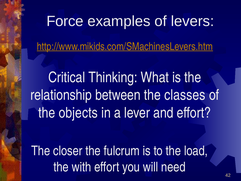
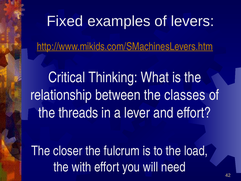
Force: Force -> Fixed (65, 21)
objects: objects -> threads (78, 113)
